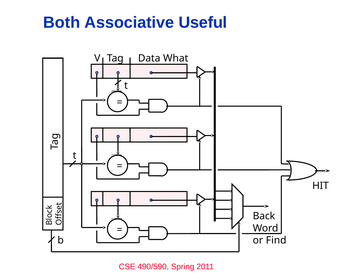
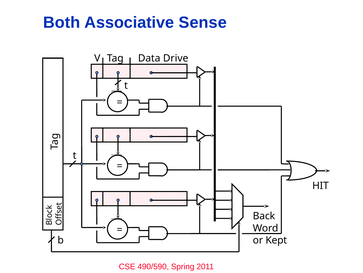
Useful: Useful -> Sense (203, 23)
What: What -> Drive (176, 58)
Find: Find -> Kept (276, 240)
